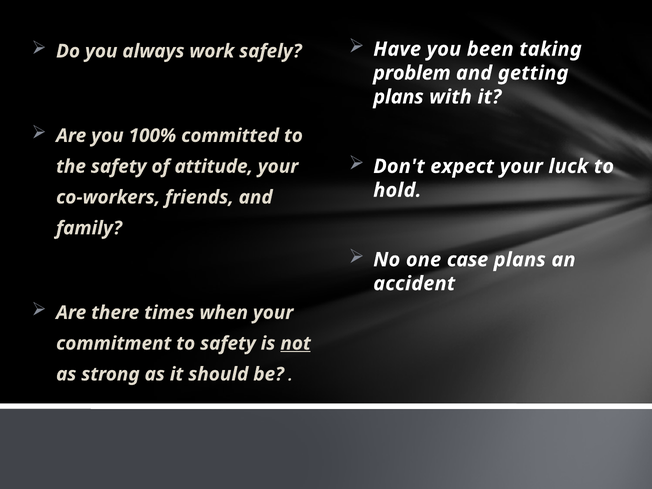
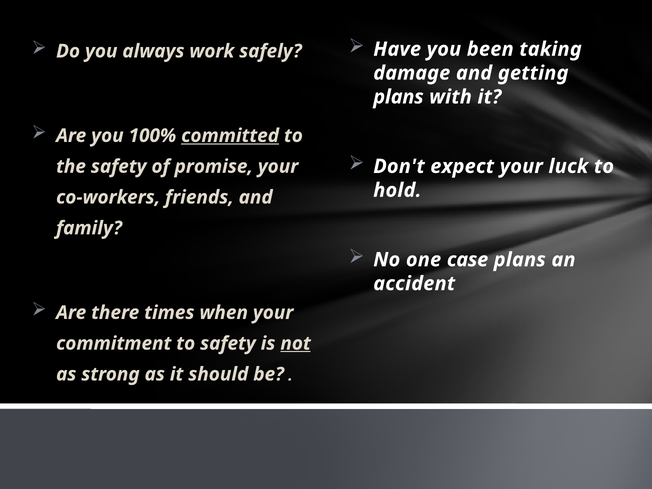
problem: problem -> damage (412, 73)
committed underline: none -> present (230, 136)
attitude: attitude -> promise (214, 166)
